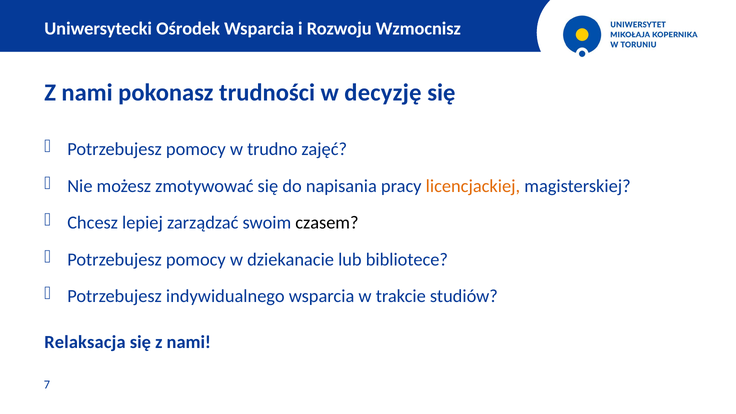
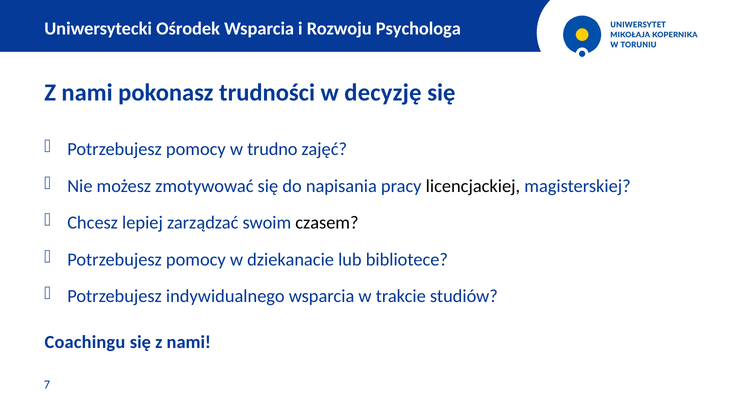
Wzmocnisz: Wzmocnisz -> Psychologa (418, 29)
licencjackiej colour: orange -> black (473, 186)
Relaksacja: Relaksacja -> Coachingu (85, 342)
